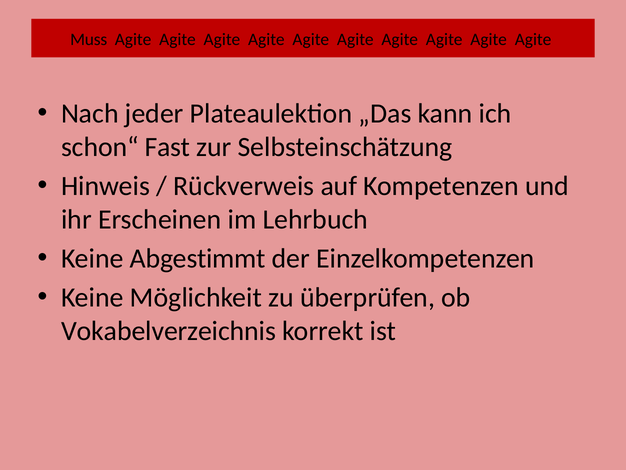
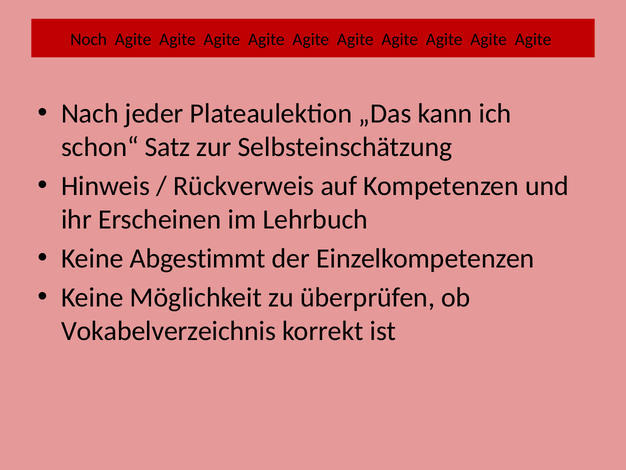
Muss: Muss -> Noch (89, 39)
Fast: Fast -> Satz (168, 147)
